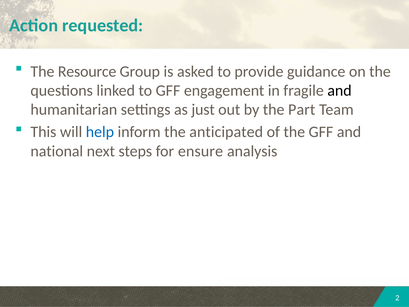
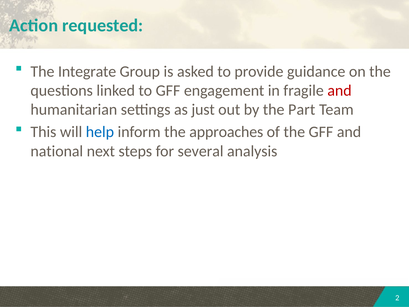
Resource: Resource -> Integrate (87, 71)
and colour: black -> red (340, 91)
anticipated: anticipated -> approaches (226, 132)
ensure: ensure -> several (201, 151)
